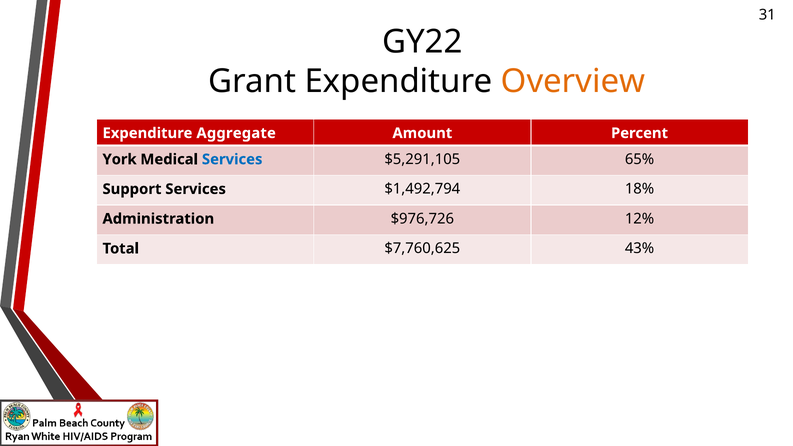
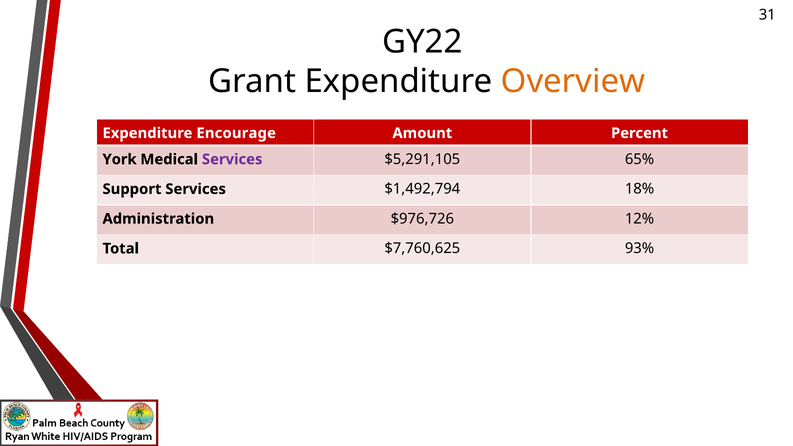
Aggregate: Aggregate -> Encourage (236, 133)
Services colour: blue -> purple (232, 159)
43%: 43% -> 93% (640, 249)
